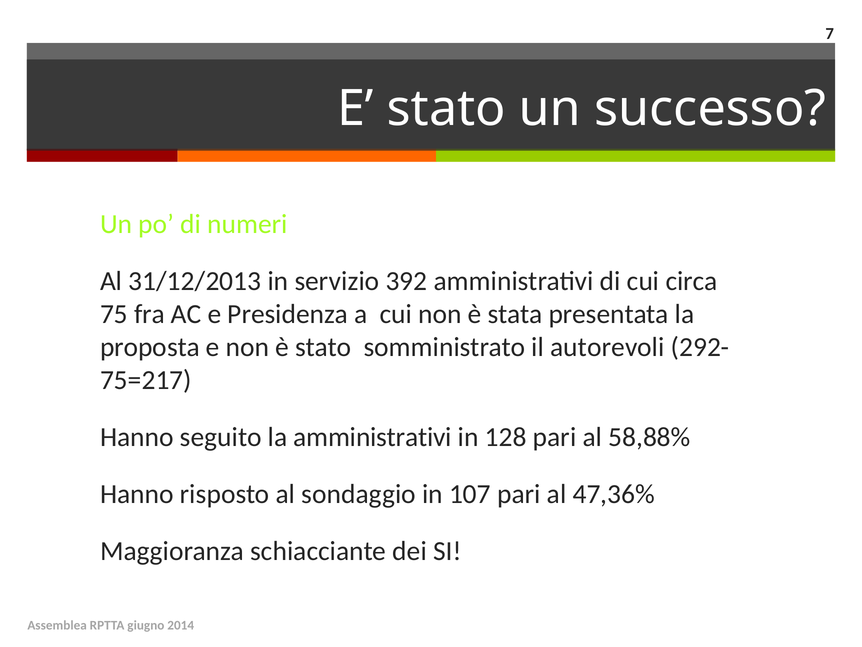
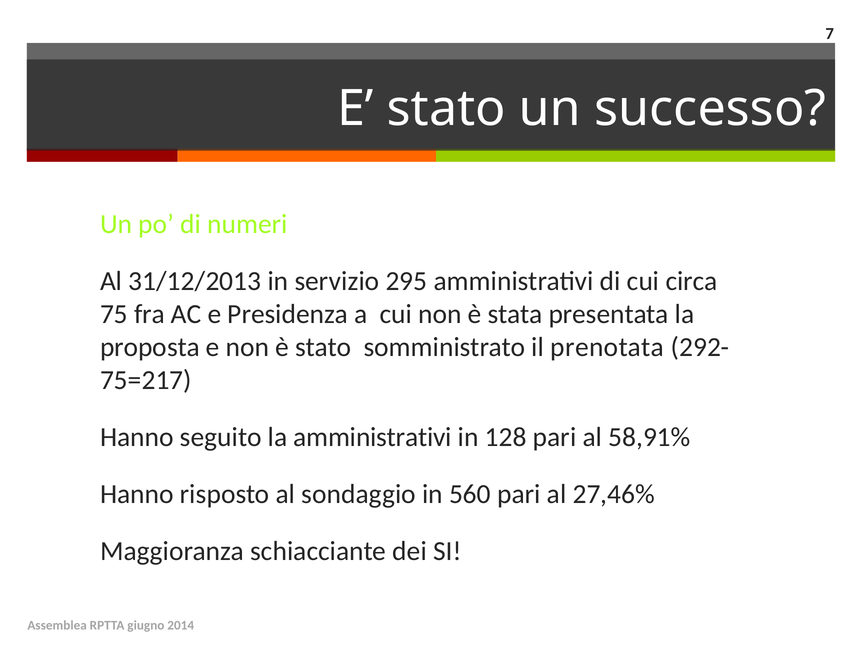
392: 392 -> 295 (406, 281)
autorevoli: autorevoli -> prenotata (607, 347)
58,88%: 58,88% -> 58,91% (649, 437)
107: 107 -> 560 (470, 494)
47,36%: 47,36% -> 27,46% (614, 494)
